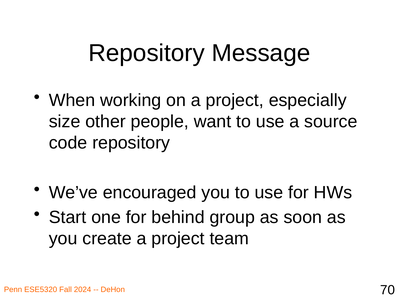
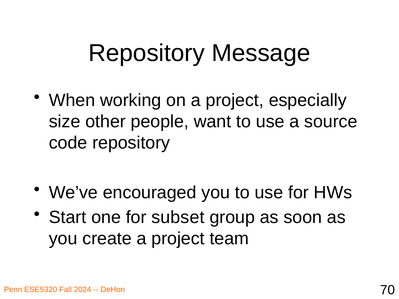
behind: behind -> subset (178, 217)
